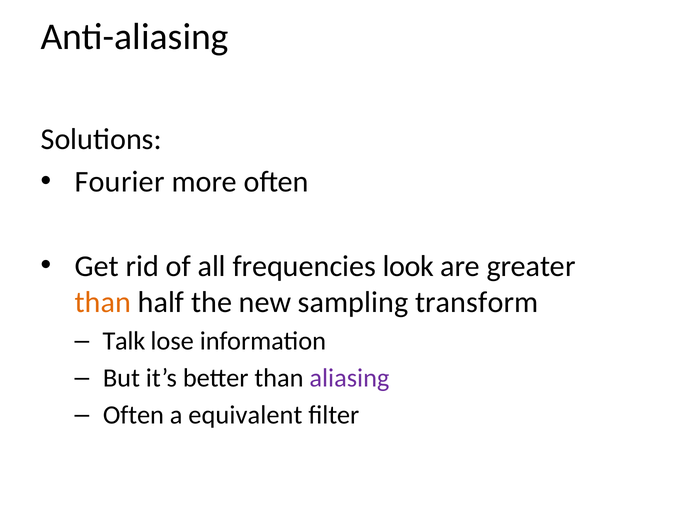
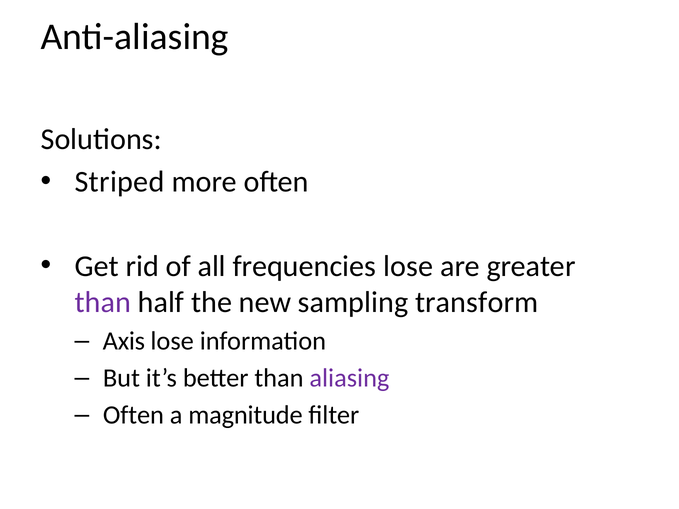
Fourier: Fourier -> Striped (120, 182)
frequencies look: look -> lose (408, 266)
than colour: orange -> purple (103, 302)
Talk: Talk -> Axis (124, 341)
equivalent: equivalent -> magnitude (245, 415)
